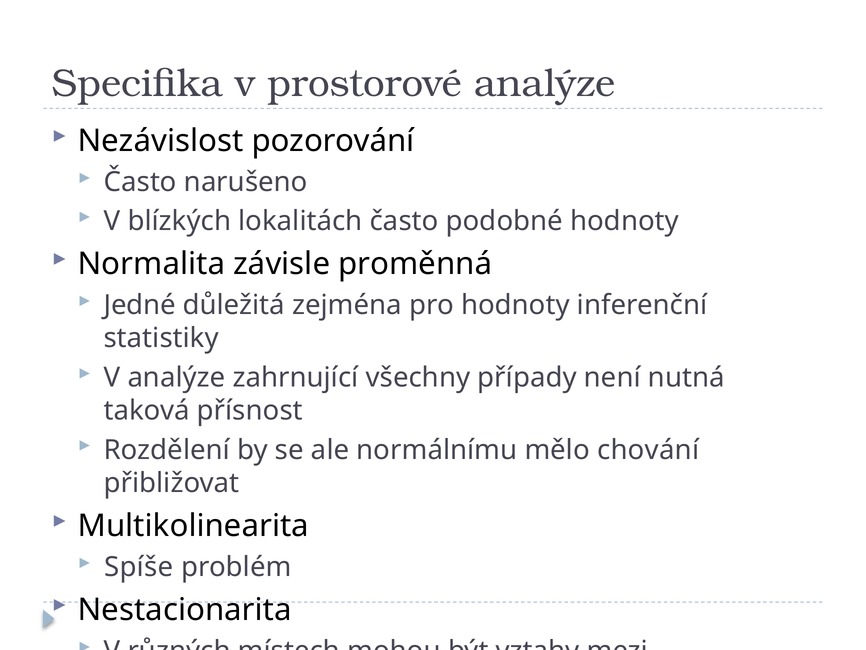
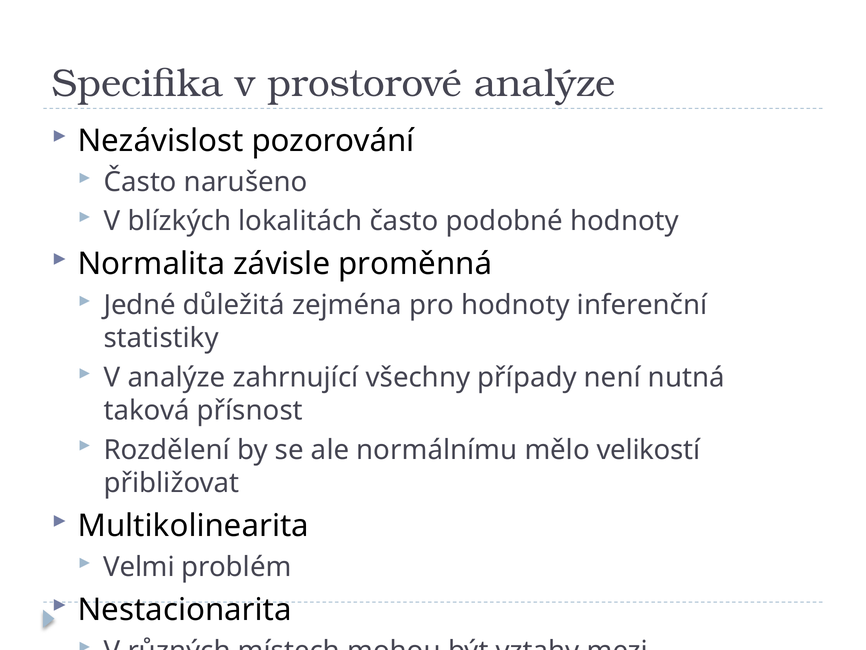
chování: chování -> velikostí (648, 450)
Spíše: Spíše -> Velmi (139, 567)
